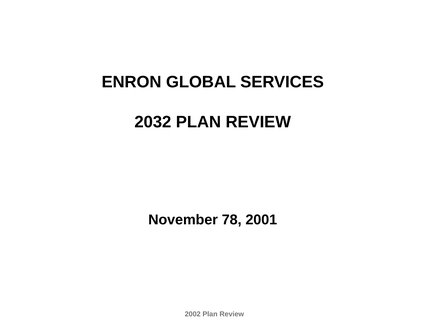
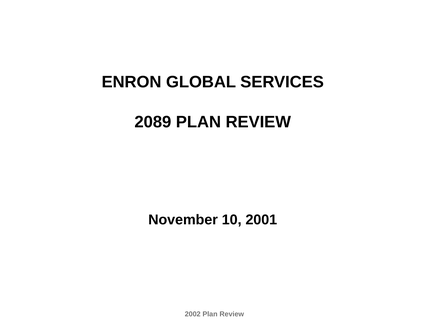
2032: 2032 -> 2089 (153, 122)
78: 78 -> 10 (232, 220)
